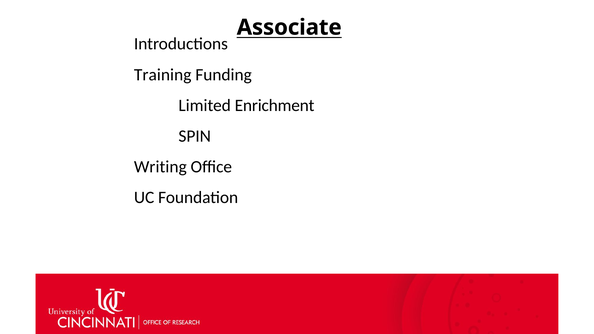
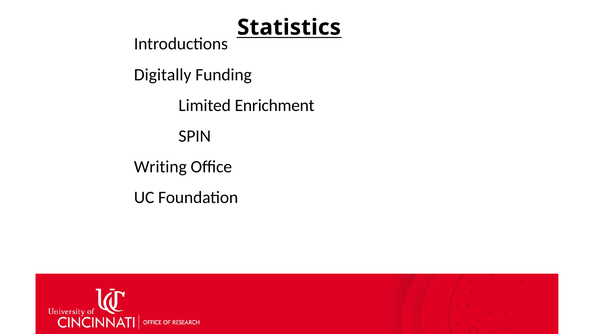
Associate: Associate -> Statistics (289, 27)
Training: Training -> Digitally (163, 75)
